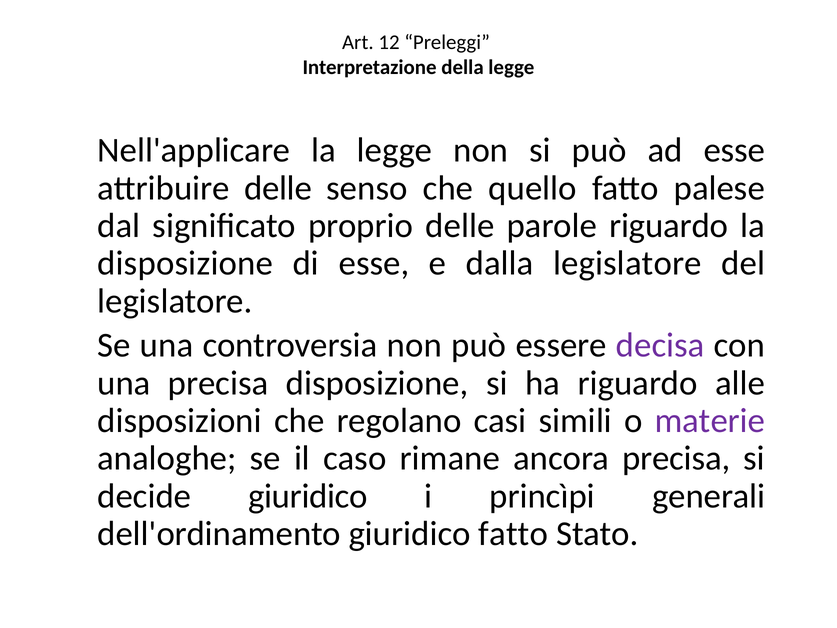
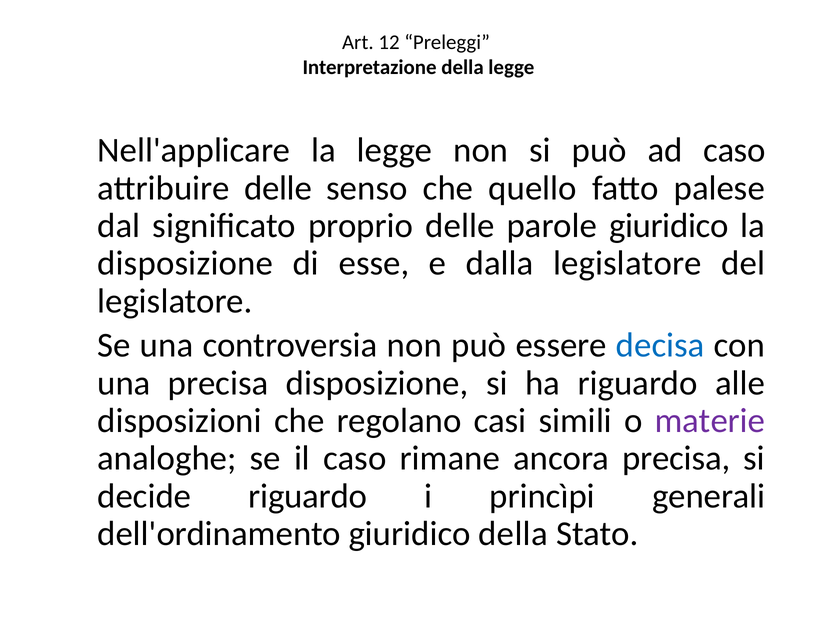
ad esse: esse -> caso (734, 150)
parole riguardo: riguardo -> giuridico (669, 226)
decisa colour: purple -> blue (660, 345)
decide giuridico: giuridico -> riguardo (308, 496)
giuridico fatto: fatto -> della (513, 534)
